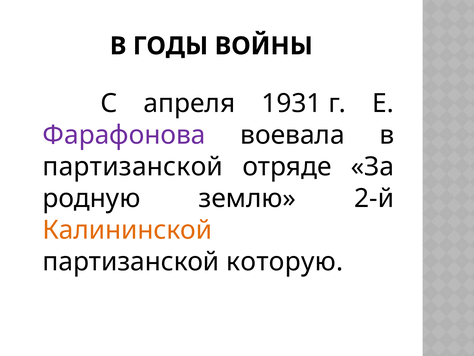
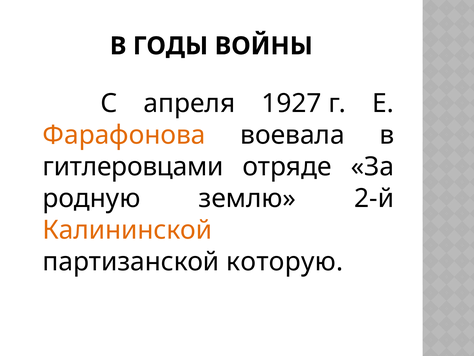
1931: 1931 -> 1927 (292, 103)
Фарафонова colour: purple -> orange (124, 135)
партизанской: партизанской -> гитлеровцами (133, 167)
